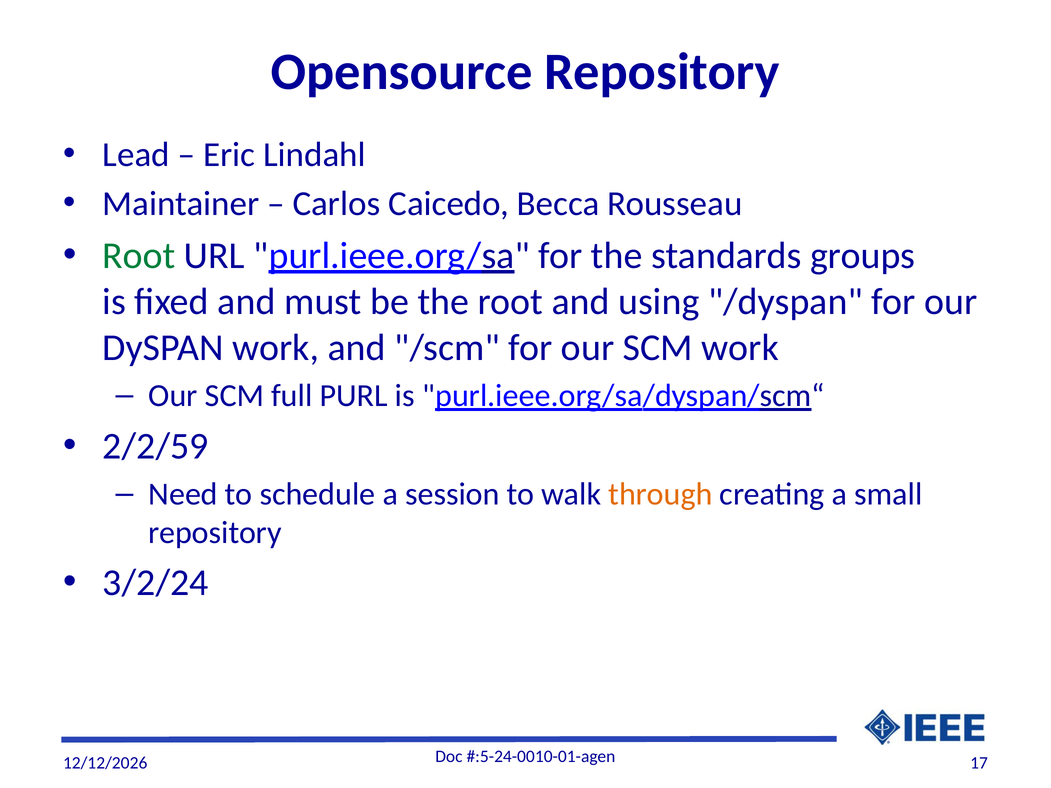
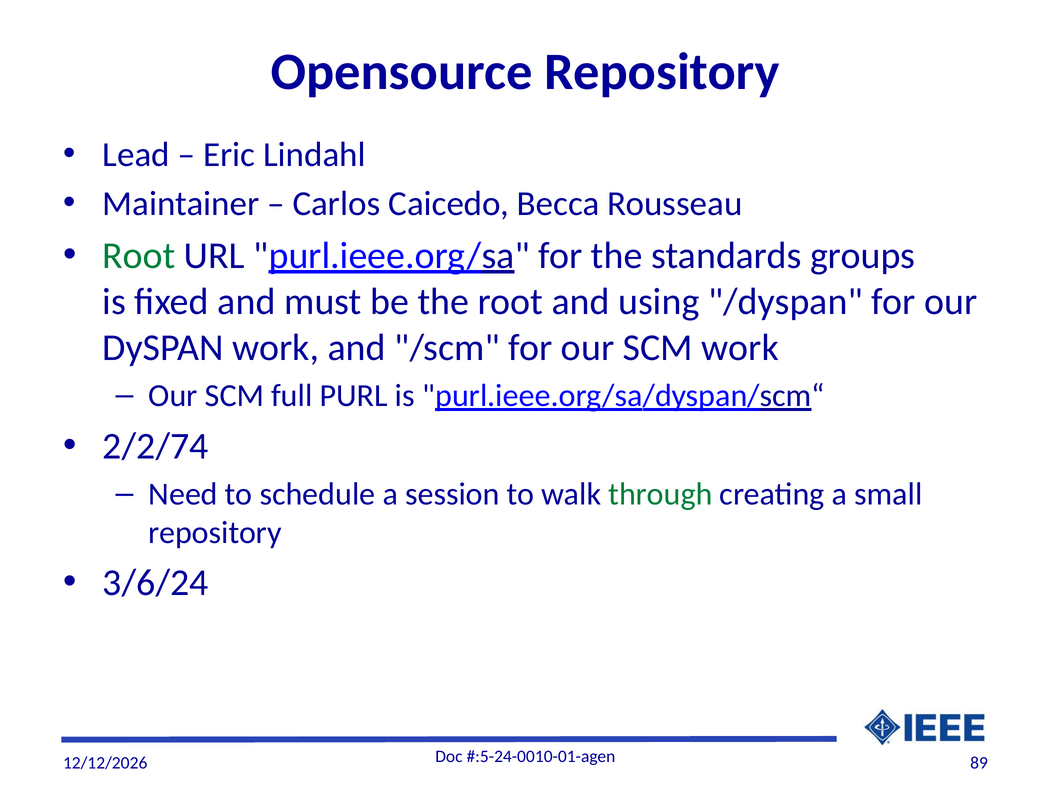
2/2/59: 2/2/59 -> 2/2/74 (156, 446)
through colour: orange -> green (660, 494)
3/2/24: 3/2/24 -> 3/6/24 (156, 583)
17: 17 -> 89 (979, 763)
